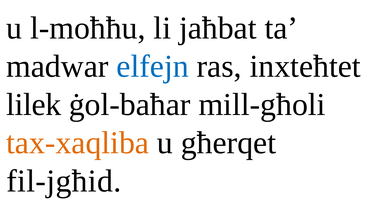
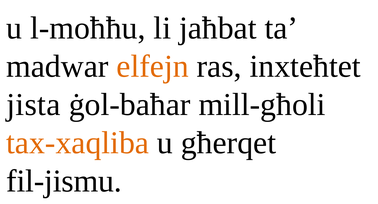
elfejn colour: blue -> orange (153, 66)
lilek: lilek -> jista (33, 104)
fil-jgħid: fil-jgħid -> fil-jismu (64, 181)
